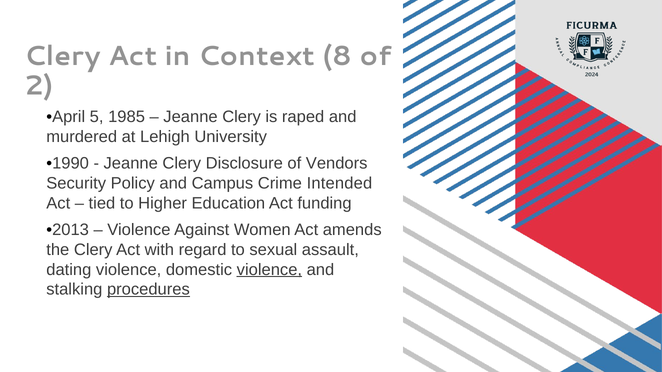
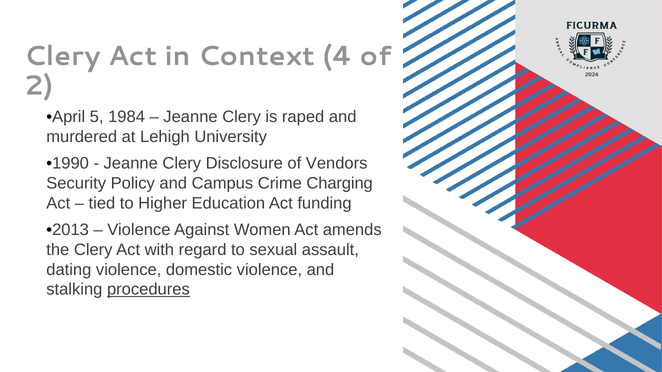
8: 8 -> 4 (337, 56)
1985: 1985 -> 1984 (127, 117)
Intended: Intended -> Charging (340, 183)
violence underline: present -> none (269, 270)
